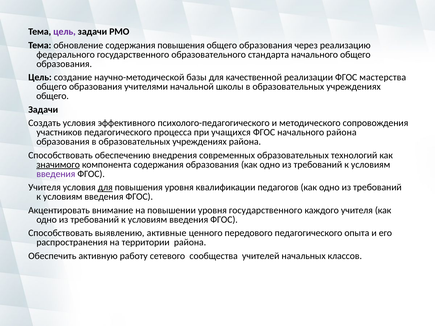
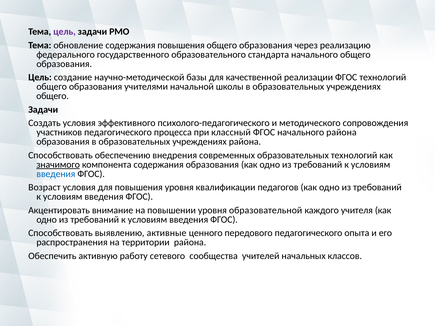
ФГОС мастерства: мастерства -> технологий (383, 77)
учащихся: учащихся -> классный (231, 133)
введения colour: purple -> blue (56, 174)
Учителя: Учителя -> Возраст (44, 188)
для underline: present -> none (105, 188)
уровня государственного: государственного -> образовательной (266, 210)
